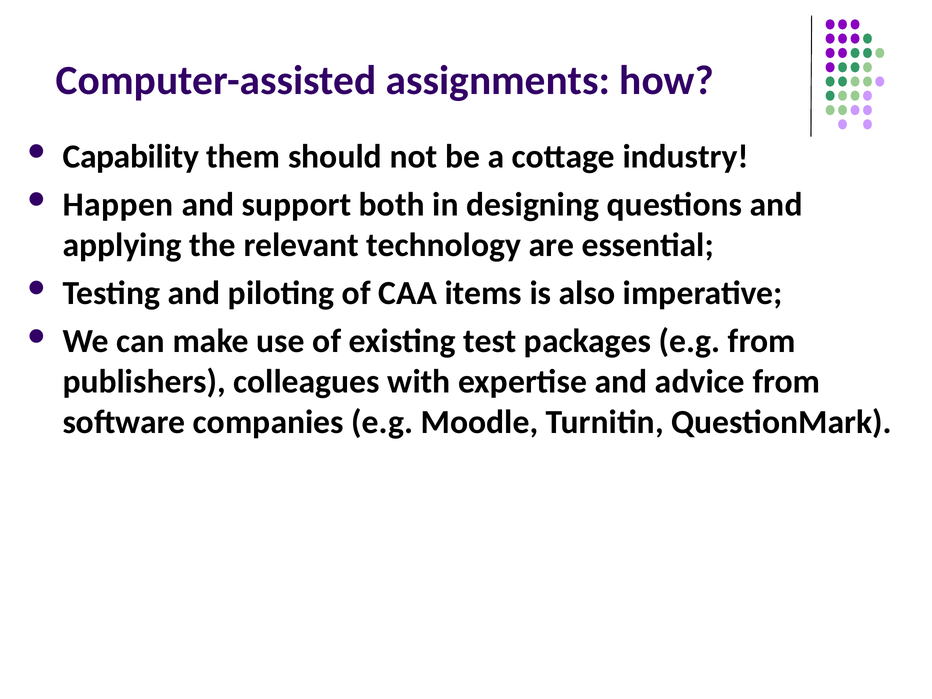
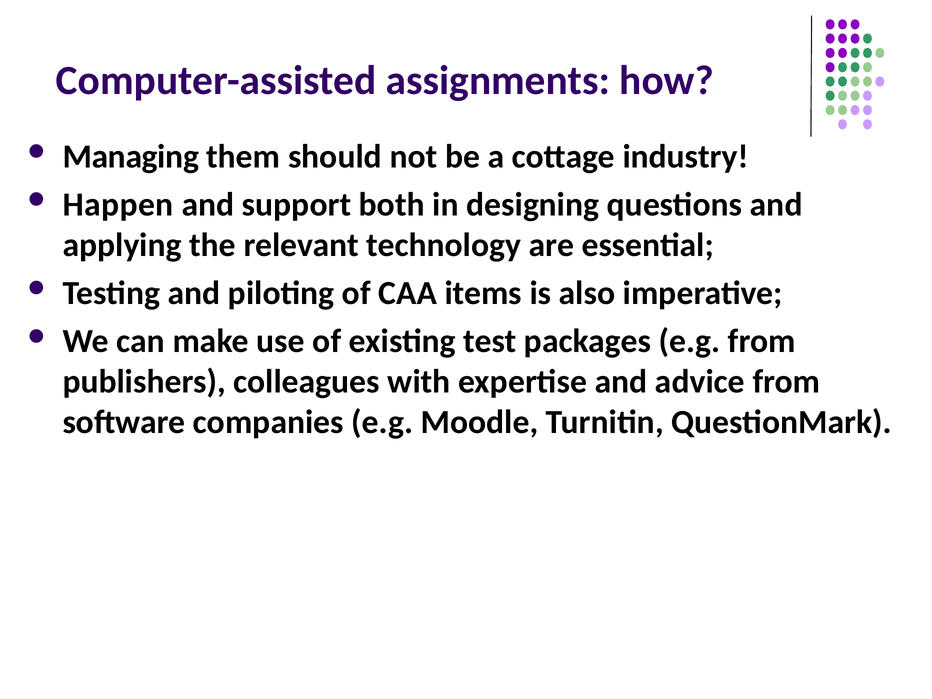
Capability: Capability -> Managing (131, 157)
